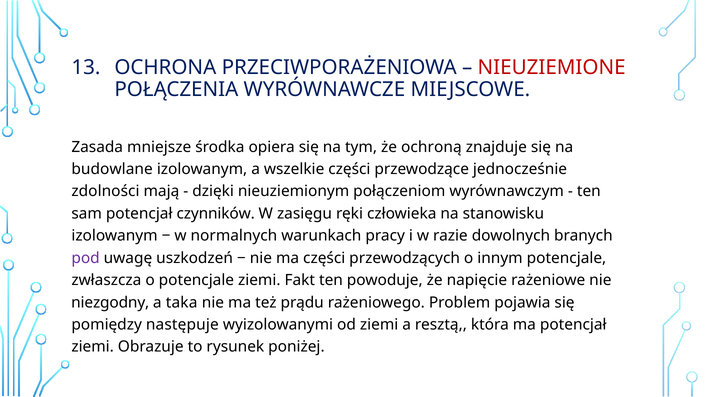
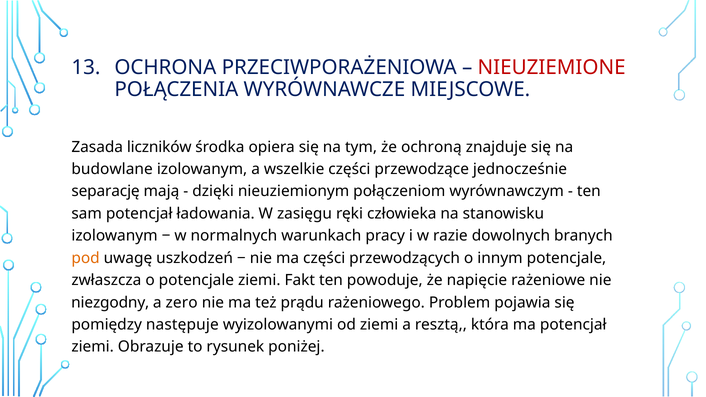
mniejsze: mniejsze -> liczników (159, 147)
zdolności: zdolności -> separację (106, 191)
czynników: czynników -> ładowania (216, 214)
pod colour: purple -> orange (86, 258)
taka: taka -> zero (182, 303)
